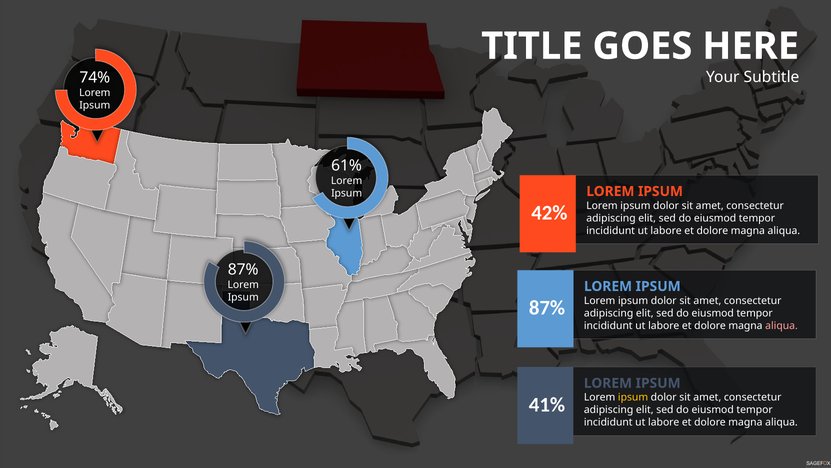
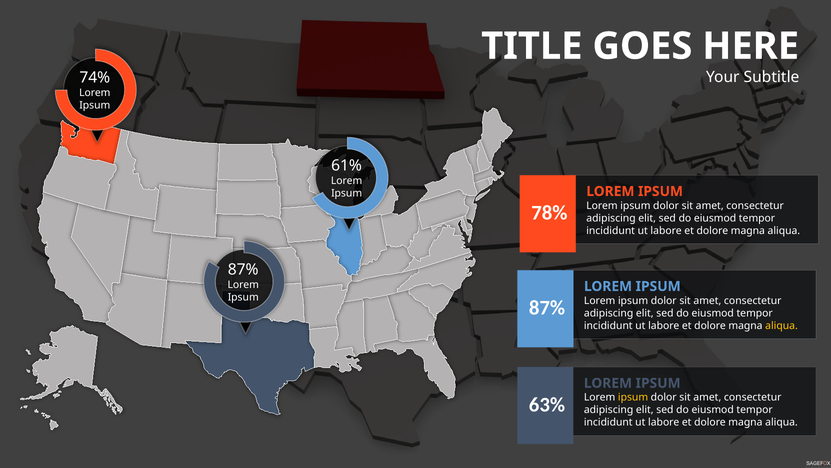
42%: 42% -> 78% (549, 213)
aliqua colour: pink -> yellow (782, 325)
41%: 41% -> 63% (547, 404)
